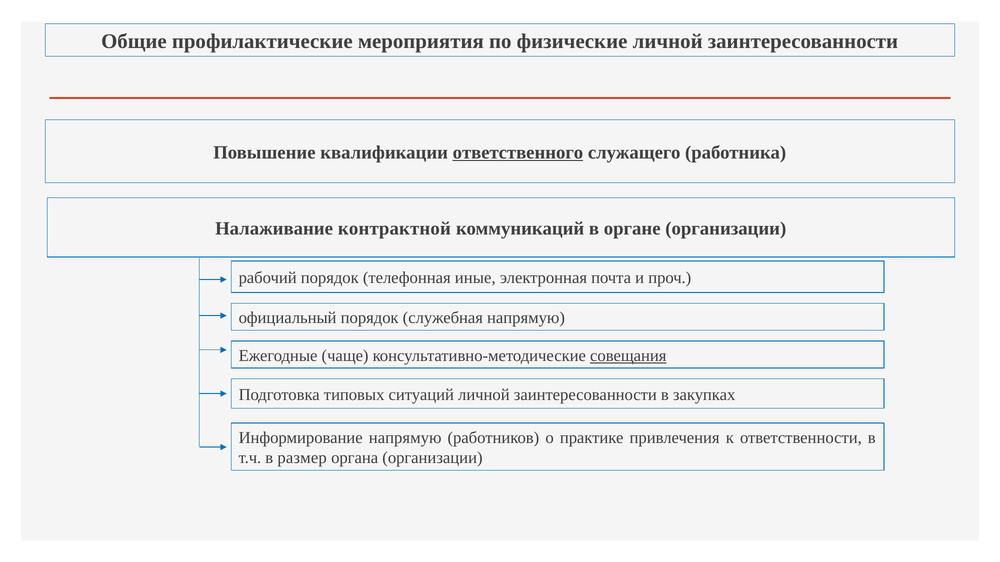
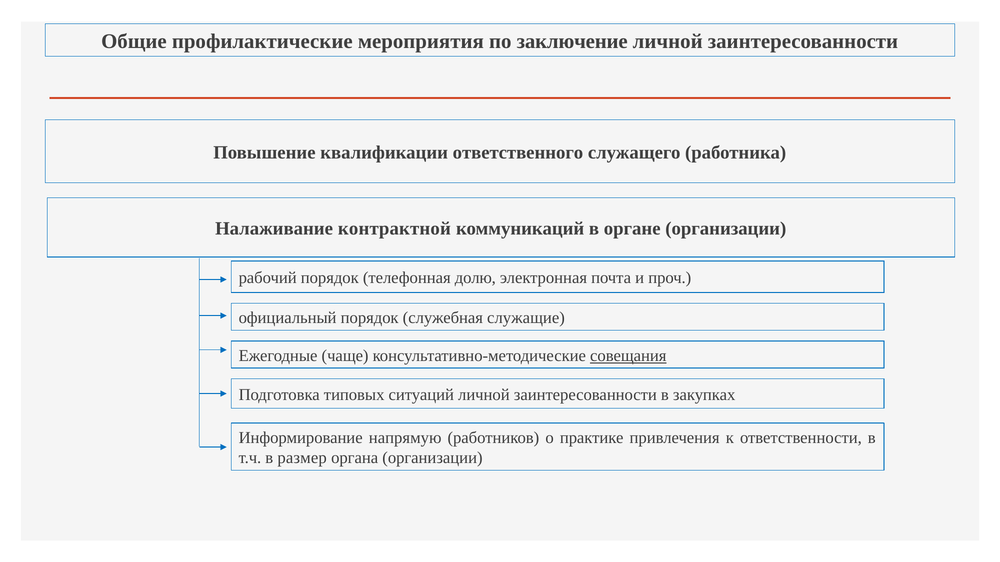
физические: физические -> заключение (572, 42)
ответственного underline: present -> none (518, 153)
иные: иные -> долю (475, 278)
служебная напрямую: напрямую -> служащие (526, 318)
